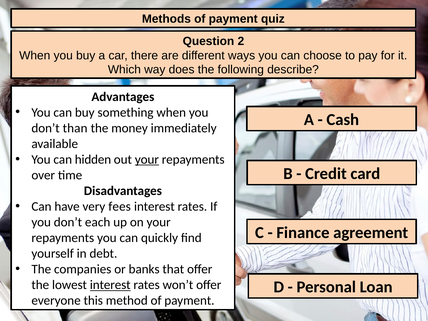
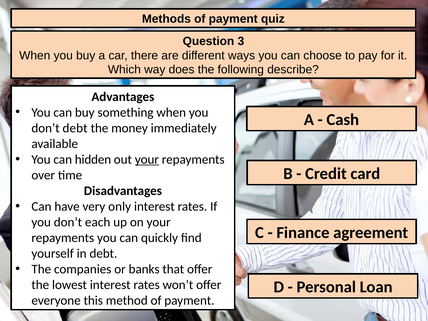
2: 2 -> 3 (241, 41)
don’t than: than -> debt (75, 128)
fees: fees -> only (120, 207)
interest underline: present -> none (110, 285)
